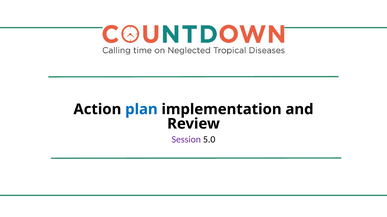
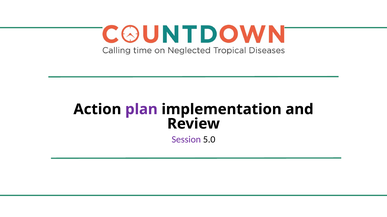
plan colour: blue -> purple (141, 110)
